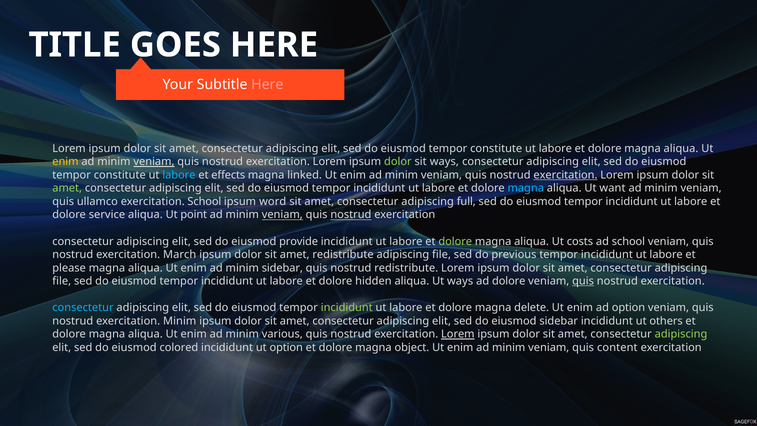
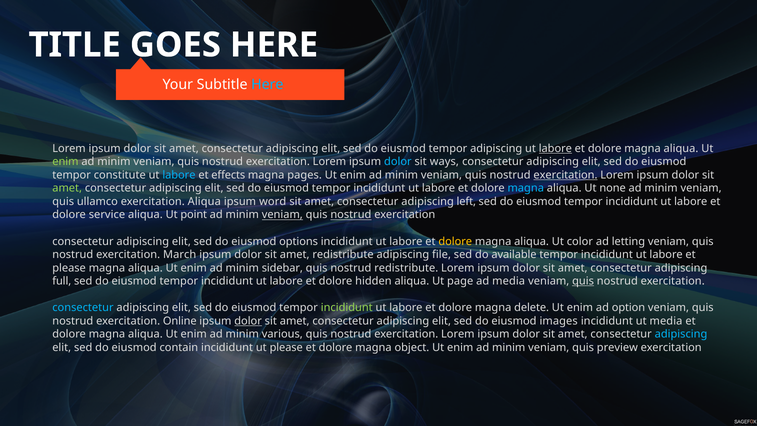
Here colour: pink -> light blue (267, 85)
constitute: constitute -> adipiscing (496, 148)
labore underline: none -> present (555, 148)
enim colour: yellow -> light green (65, 162)
veniam underline: present -> none (154, 162)
dolor colour: light green -> light blue (398, 162)
linked: linked -> pages (305, 175)
want: want -> none (613, 188)
exercitation School: School -> Aliqua (204, 201)
full: full -> left (466, 201)
provide: provide -> options (299, 241)
dolore colour: light green -> yellow (455, 241)
costs: costs -> color (580, 241)
ad school: school -> letting (628, 241)
previous: previous -> available (514, 255)
file: file -> full (62, 281)
Ut ways: ways -> page (460, 281)
ad dolore: dolore -> media (509, 281)
exercitation Minim: Minim -> Online (180, 321)
dolor underline: none -> present (248, 321)
eiusmod sidebar: sidebar -> images (559, 321)
ut others: others -> media (666, 321)
Lorem underline: present -> none (458, 334)
adipiscing colour: light green -> light blue (681, 334)
colored: colored -> contain (179, 347)
ut option: option -> please (286, 347)
content: content -> preview (617, 347)
